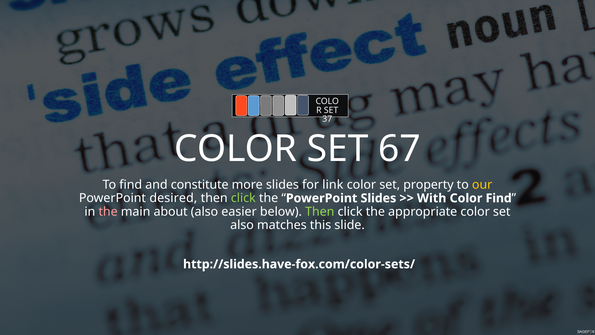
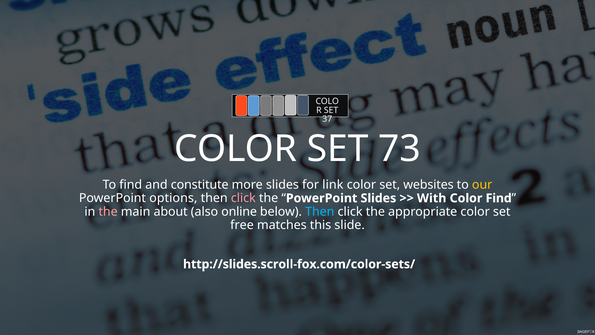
67: 67 -> 73 (399, 149)
property: property -> websites (428, 185)
desired: desired -> options (173, 198)
click colour: light green -> pink (243, 198)
easier: easier -> online (239, 211)
Then colour: light green -> light blue (320, 211)
also: also -> free (242, 225)
http://slides.have-fox.com/color-sets/: http://slides.have-fox.com/color-sets/ -> http://slides.scroll-fox.com/color-sets/ (299, 264)
